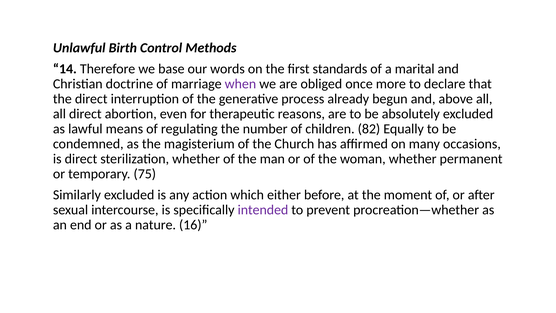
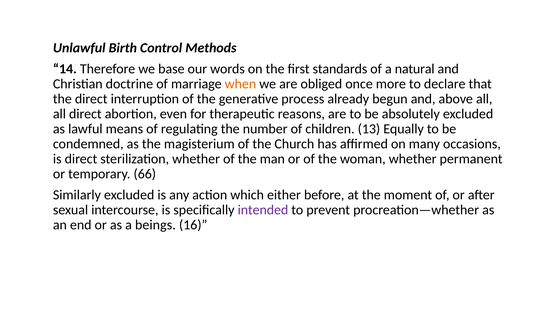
marital: marital -> natural (415, 69)
when colour: purple -> orange (240, 84)
82: 82 -> 13 (369, 129)
75: 75 -> 66 (145, 174)
nature: nature -> beings (155, 225)
